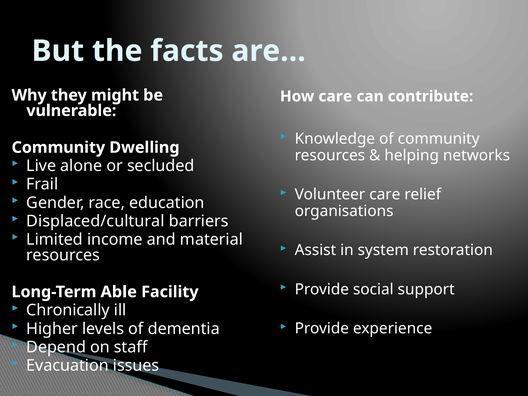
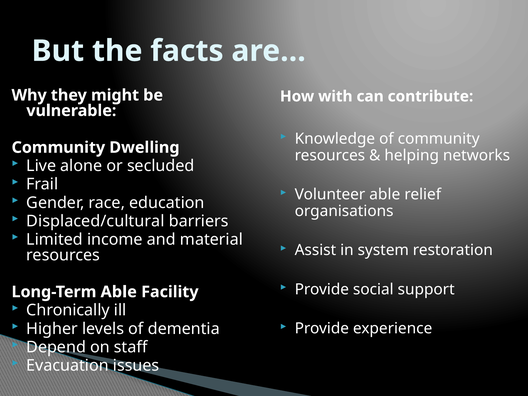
How care: care -> with (335, 96)
Volunteer care: care -> able (385, 194)
